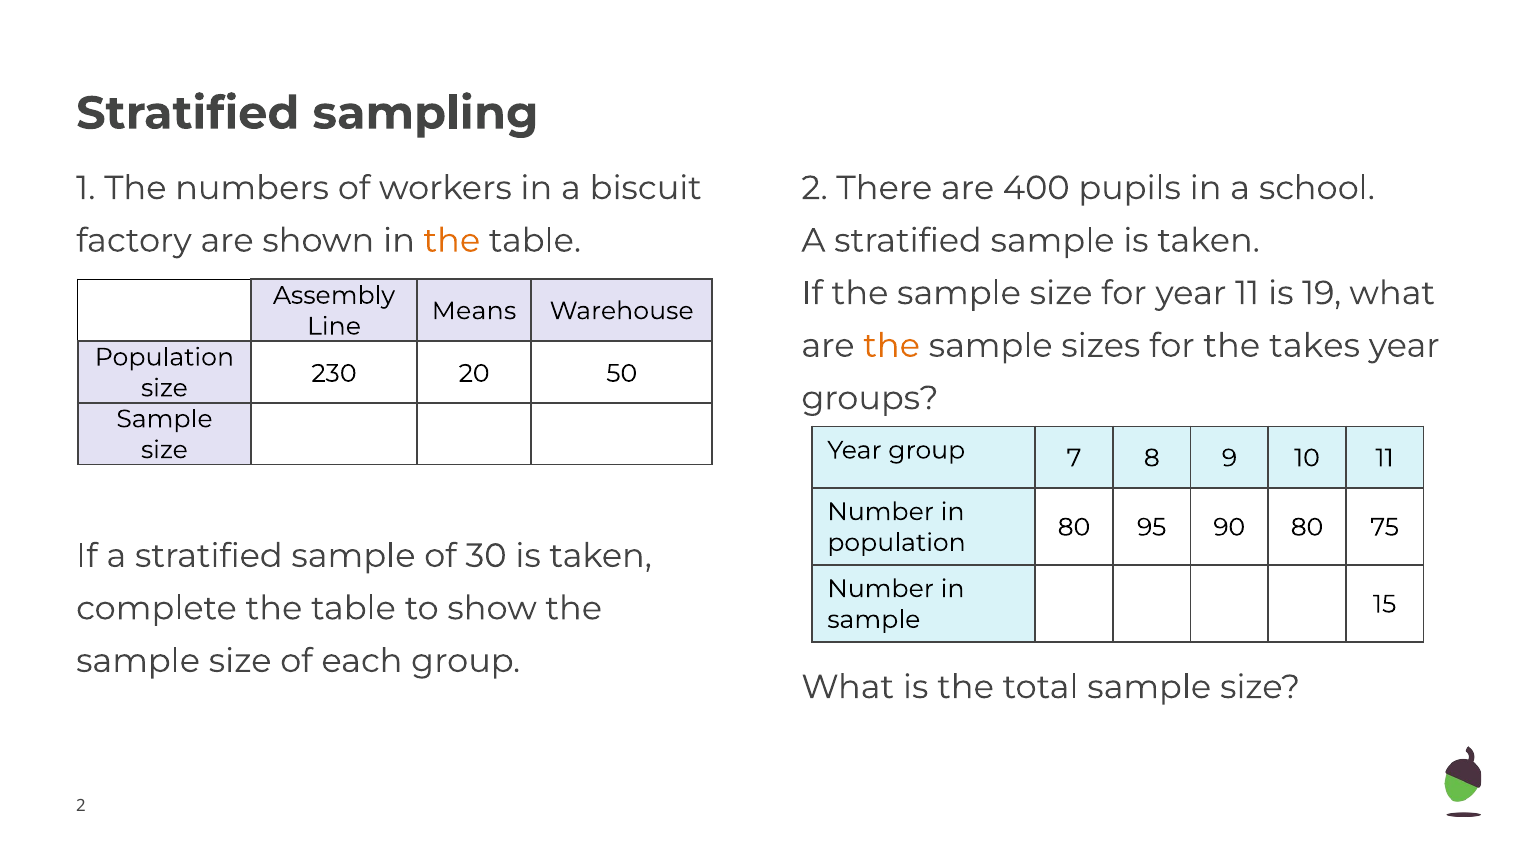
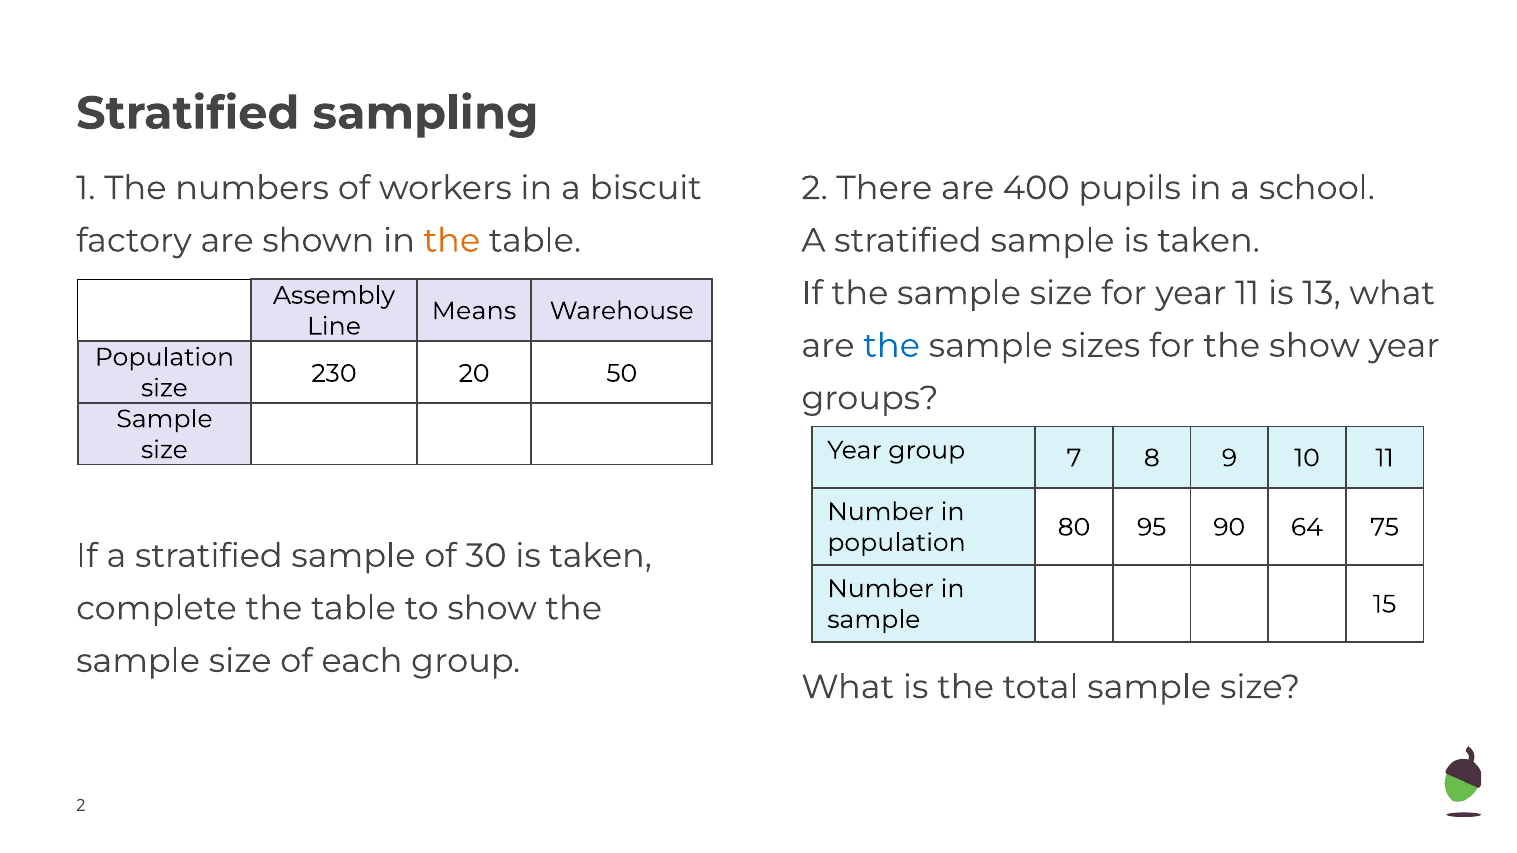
19: 19 -> 13 (1322, 293)
the colour: orange -> blue (892, 346)
the takes: takes -> show (1314, 346)
90 80: 80 -> 64 (1307, 527)
